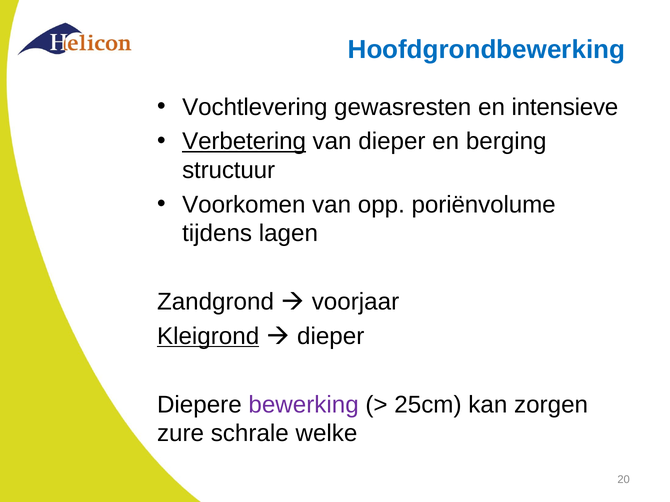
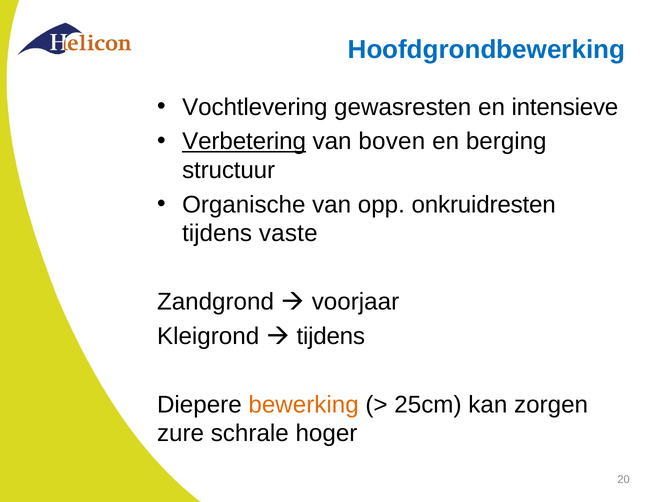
van dieper: dieper -> boven (392, 141)
Voorkomen: Voorkomen -> Organische (244, 205)
poriënvolume: poriënvolume -> onkruidresten (484, 205)
lagen: lagen -> vaste (288, 234)
Kleigrond underline: present -> none (208, 336)
dieper: dieper -> tijdens (331, 336)
bewerking colour: purple -> orange (304, 405)
welke: welke -> hoger (326, 434)
